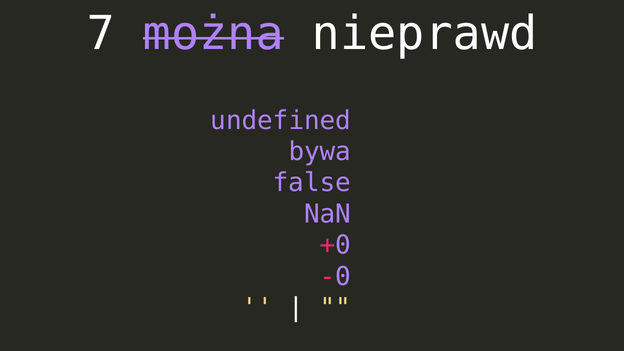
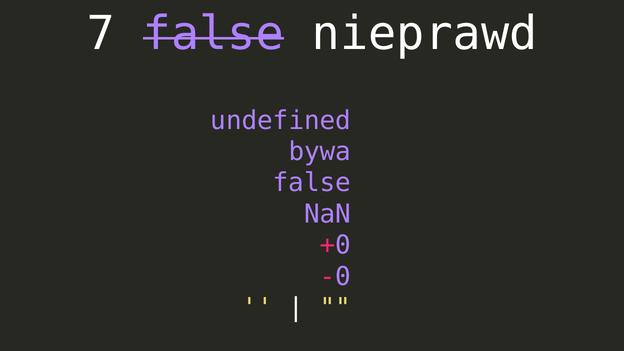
7 można: można -> false (213, 34)
